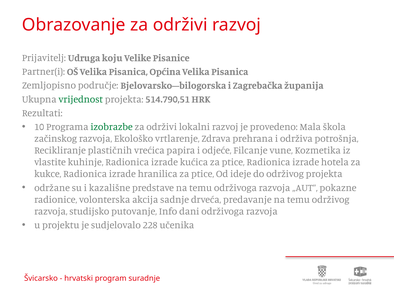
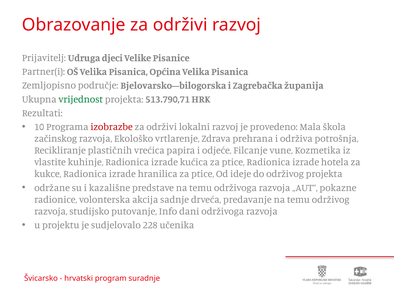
koju: koju -> djeci (112, 58)
514.790,51: 514.790,51 -> 513.790,71 (168, 99)
izobrazbe colour: green -> red (112, 127)
